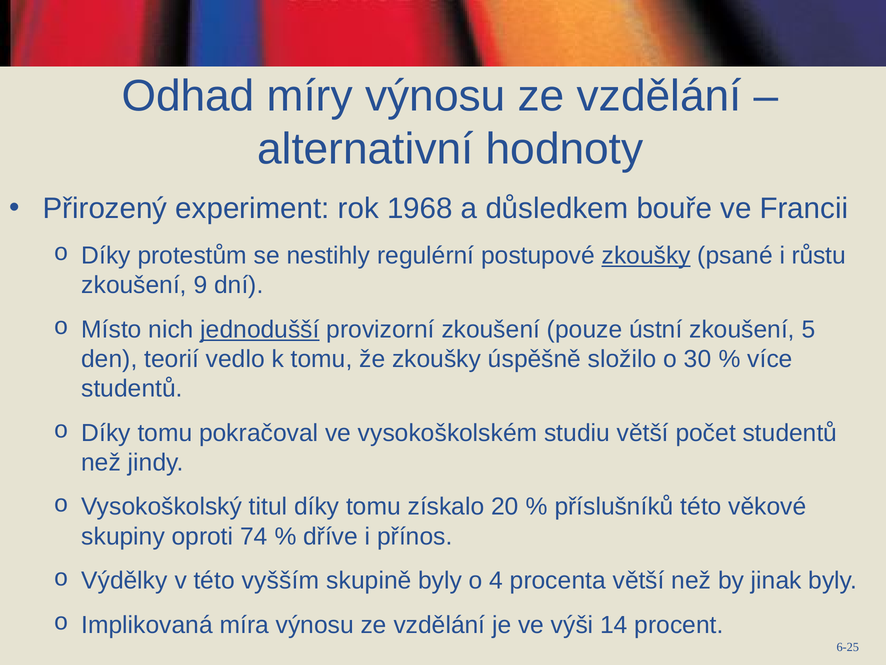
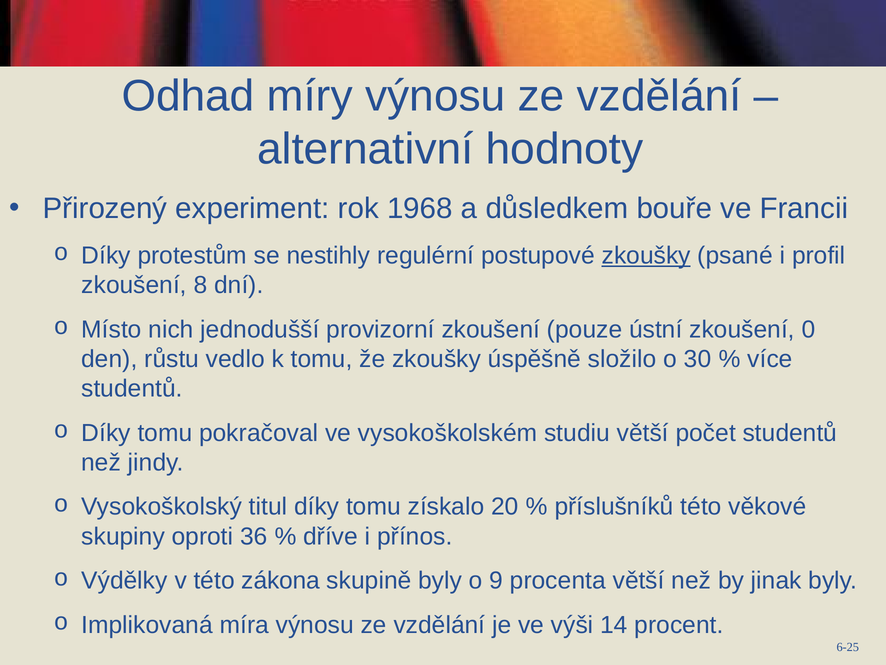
růstu: růstu -> profil (819, 255)
9: 9 -> 8 (201, 285)
jednodušší underline: present -> none (260, 329)
5: 5 -> 0 (808, 329)
teorií: teorií -> růstu (172, 359)
74: 74 -> 36 (254, 536)
vyšším: vyšším -> zákona (281, 580)
4: 4 -> 9 (496, 580)
